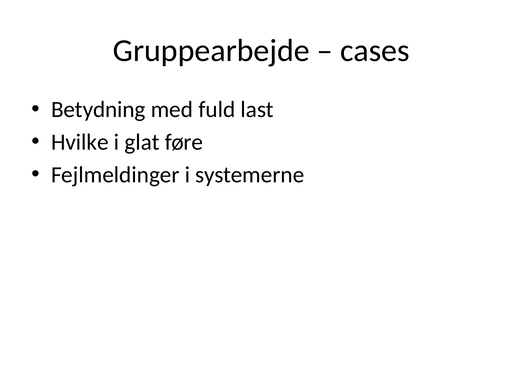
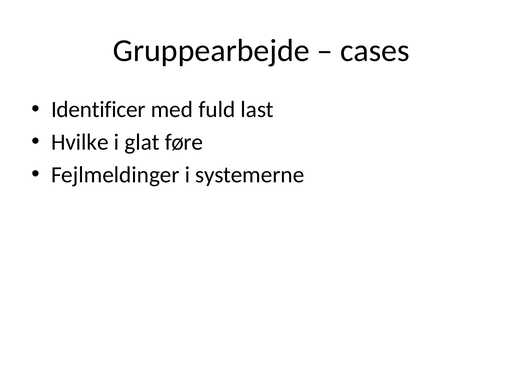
Betydning: Betydning -> Identificer (98, 110)
